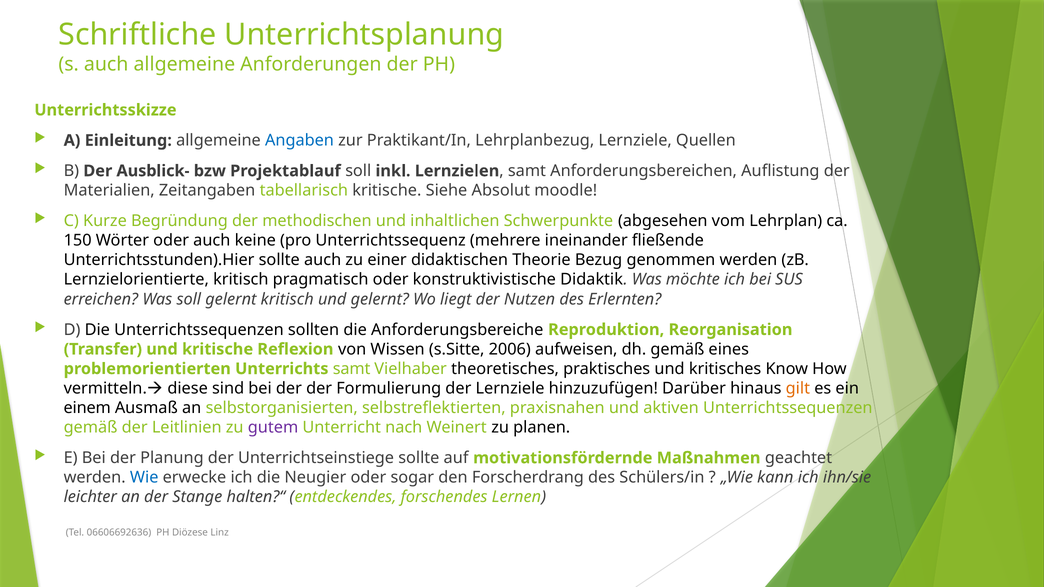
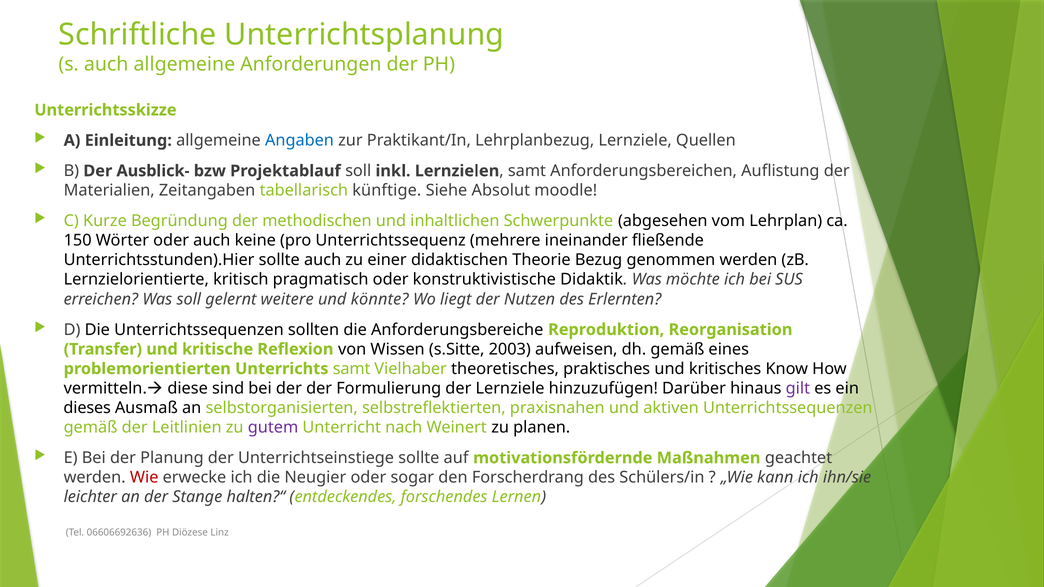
tabellarisch kritische: kritische -> künftige (387, 191)
gelernt kritisch: kritisch -> weitere (287, 299)
und gelernt: gelernt -> könnte (380, 299)
2006: 2006 -> 2003 (510, 349)
gilt colour: orange -> purple (798, 388)
einem: einem -> dieses (87, 408)
Wie colour: blue -> red (144, 478)
